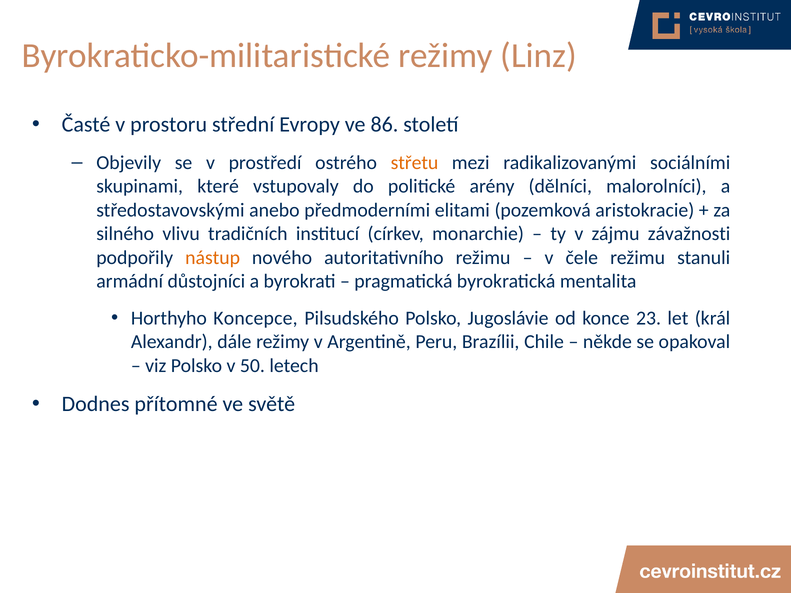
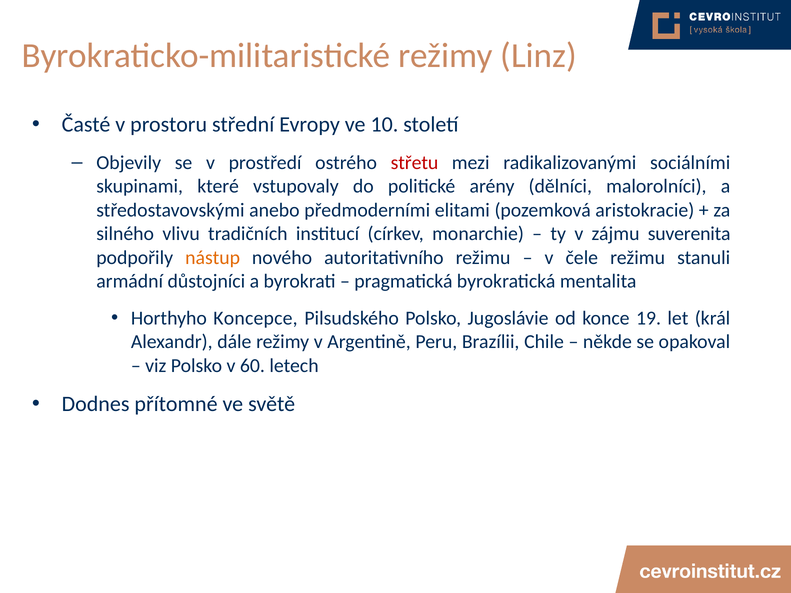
86: 86 -> 10 (384, 125)
střetu colour: orange -> red (415, 163)
závažnosti: závažnosti -> suverenita (689, 234)
23: 23 -> 19 (649, 318)
50: 50 -> 60 (252, 366)
